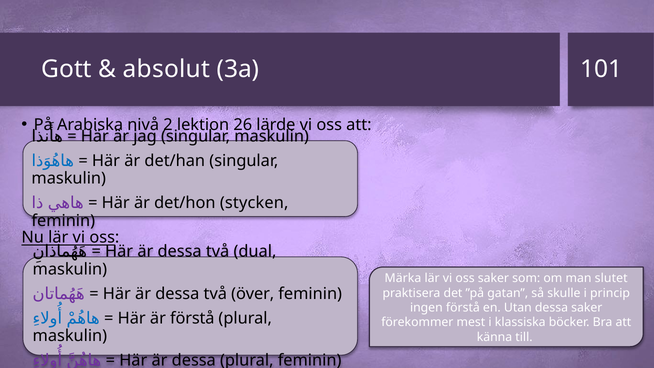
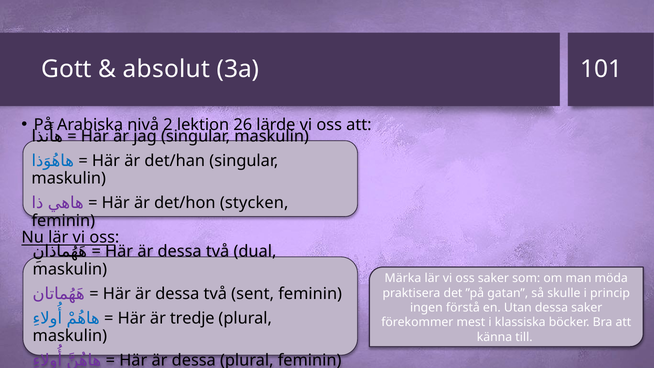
slutet: slutet -> möda (611, 278)
över: över -> sent (253, 294)
är förstå: förstå -> tredje (192, 318)
